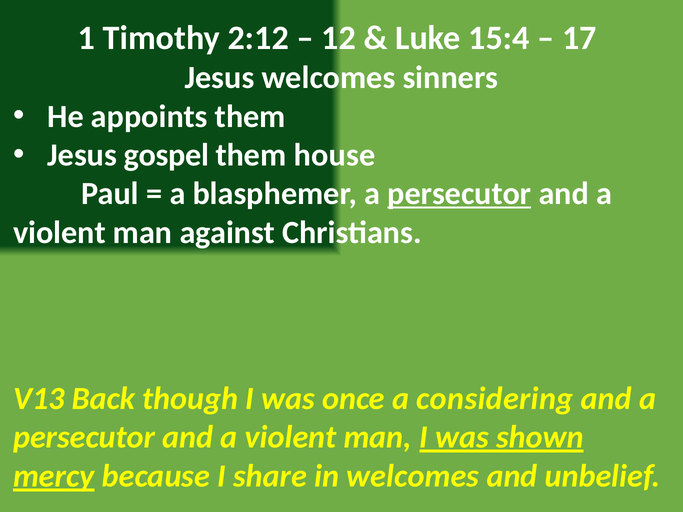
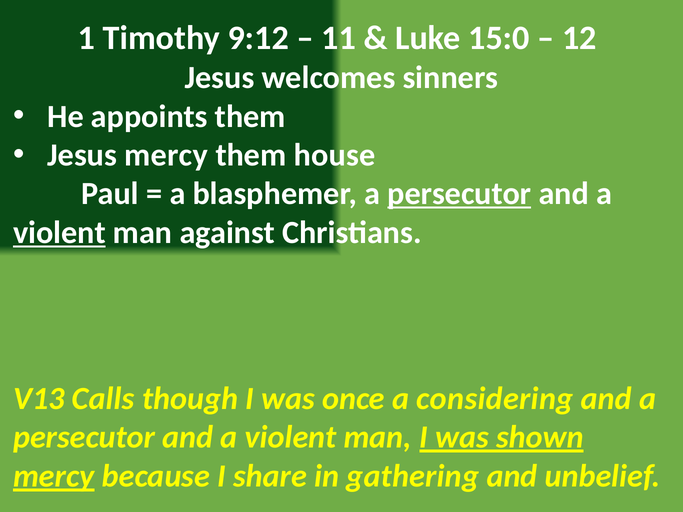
2:12: 2:12 -> 9:12 (258, 38)
12: 12 -> 11 (339, 38)
15:4: 15:4 -> 15:0 (499, 38)
17: 17 -> 12 (579, 38)
Jesus gospel: gospel -> mercy (166, 155)
violent underline: none -> present (59, 233)
Back: Back -> Calls (103, 399)
in welcomes: welcomes -> gathering (413, 476)
